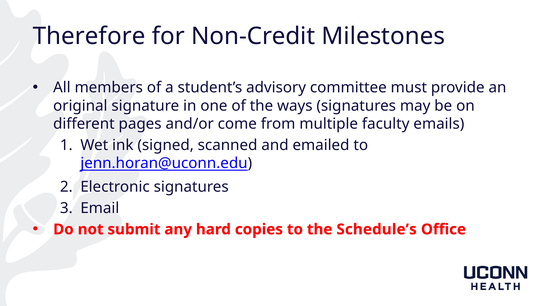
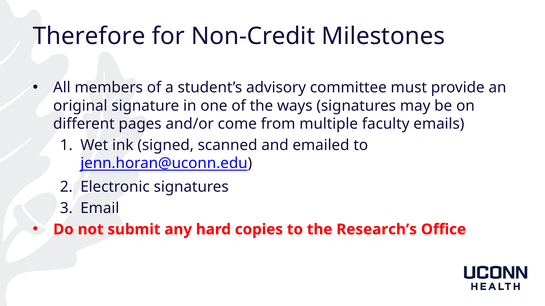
Schedule’s: Schedule’s -> Research’s (377, 230)
